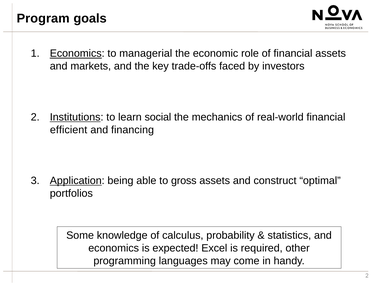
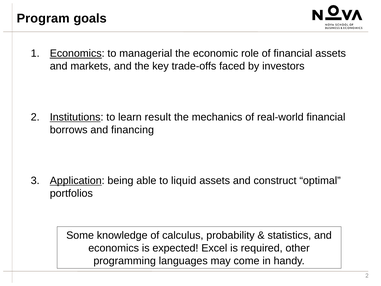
social: social -> result (158, 117)
efficient: efficient -> borrows (69, 130)
gross: gross -> liquid (184, 180)
